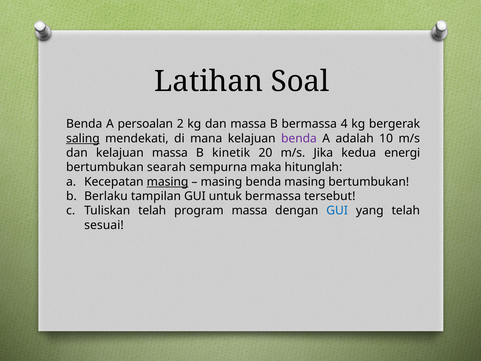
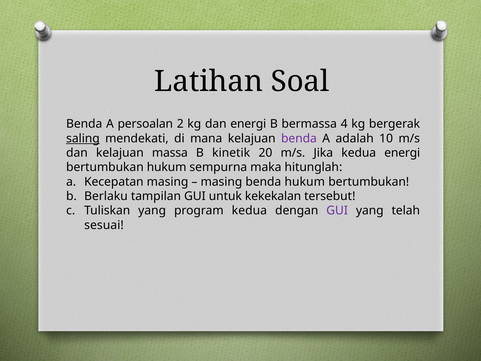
dan massa: massa -> energi (248, 124)
bertumbukan searah: searah -> hukum (167, 167)
masing underline: present -> none (168, 182)
benda masing: masing -> hukum (305, 182)
untuk bermassa: bermassa -> kekekalan (273, 196)
Tuliskan telah: telah -> yang (152, 210)
program massa: massa -> kedua (249, 210)
GUI colour: blue -> purple (337, 210)
